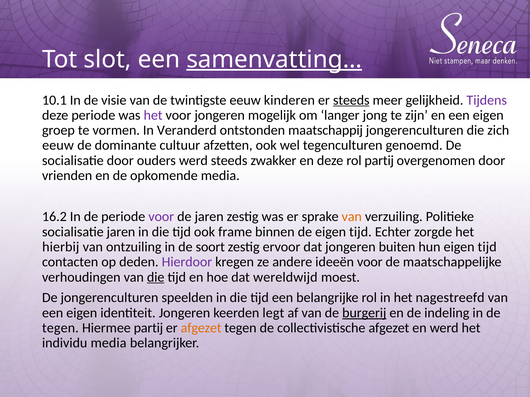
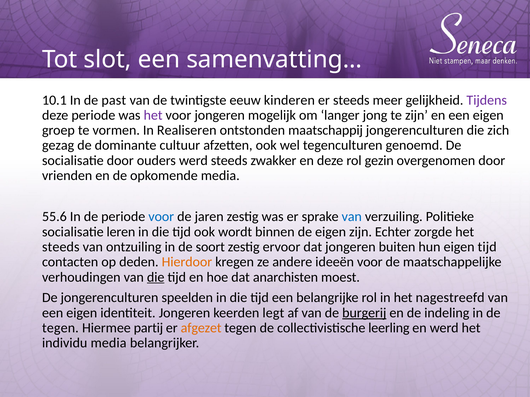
samenvatting… underline: present -> none (274, 59)
visie: visie -> past (114, 100)
steeds underline: present -> none (351, 100)
Veranderd: Veranderd -> Realiseren (187, 130)
eeuw: eeuw -> gezag (58, 146)
rol partij: partij -> gezin (379, 161)
16.2: 16.2 -> 55.6 (54, 217)
voor colour: purple -> blue (161, 217)
van colour: orange -> blue (352, 217)
socialisatie jaren: jaren -> leren (121, 232)
frame: frame -> wordt (235, 232)
de eigen tijd: tijd -> zijn (361, 232)
hierbij: hierbij -> steeds (61, 247)
Hierdoor colour: purple -> orange (187, 262)
wereldwijd: wereldwijd -> anarchisten (286, 277)
collectivistische afgezet: afgezet -> leerling (389, 328)
